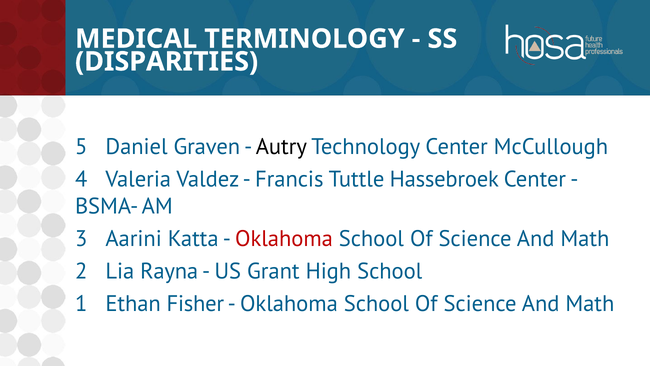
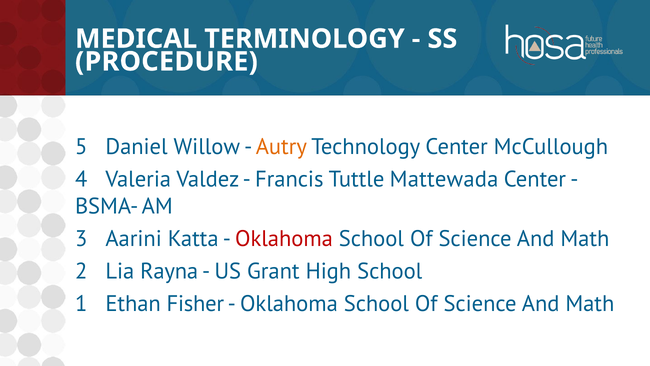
DISPARITIES: DISPARITIES -> PROCEDURE (166, 62)
Graven: Graven -> Willow (207, 147)
Autry colour: black -> orange (281, 147)
Hassebroek: Hassebroek -> Mattewada (444, 179)
